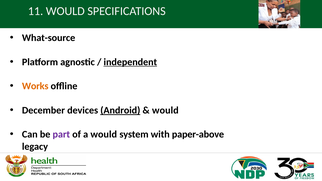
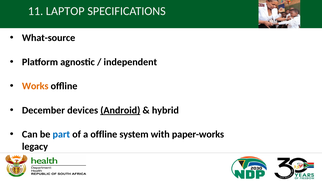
11 WOULD: WOULD -> LAPTOP (65, 11)
independent underline: present -> none (130, 62)
would: would -> hybrid (165, 110)
part colour: purple -> blue (61, 134)
a would: would -> offline (104, 134)
paper-above: paper-above -> paper-works (198, 134)
